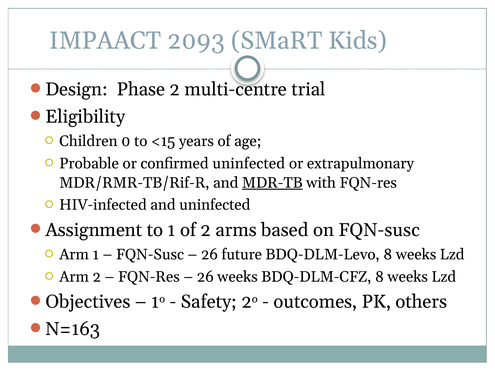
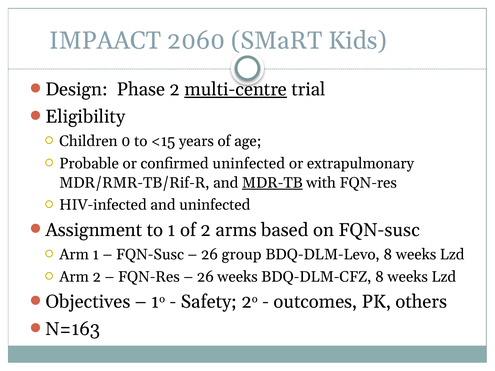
2093: 2093 -> 2060 (196, 41)
multi-centre underline: none -> present (236, 89)
future: future -> group (242, 255)
